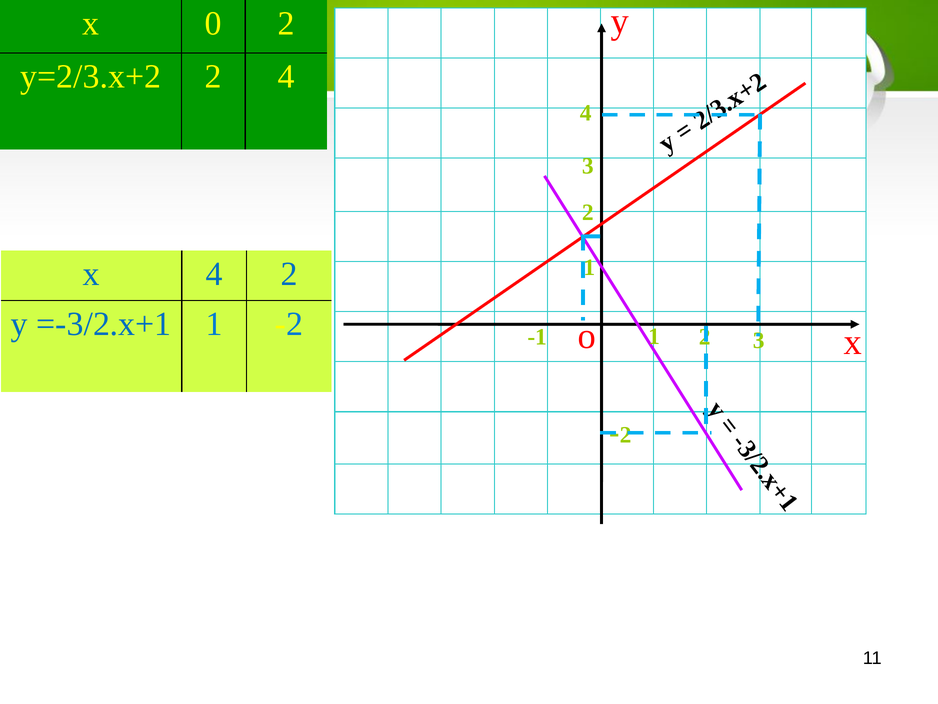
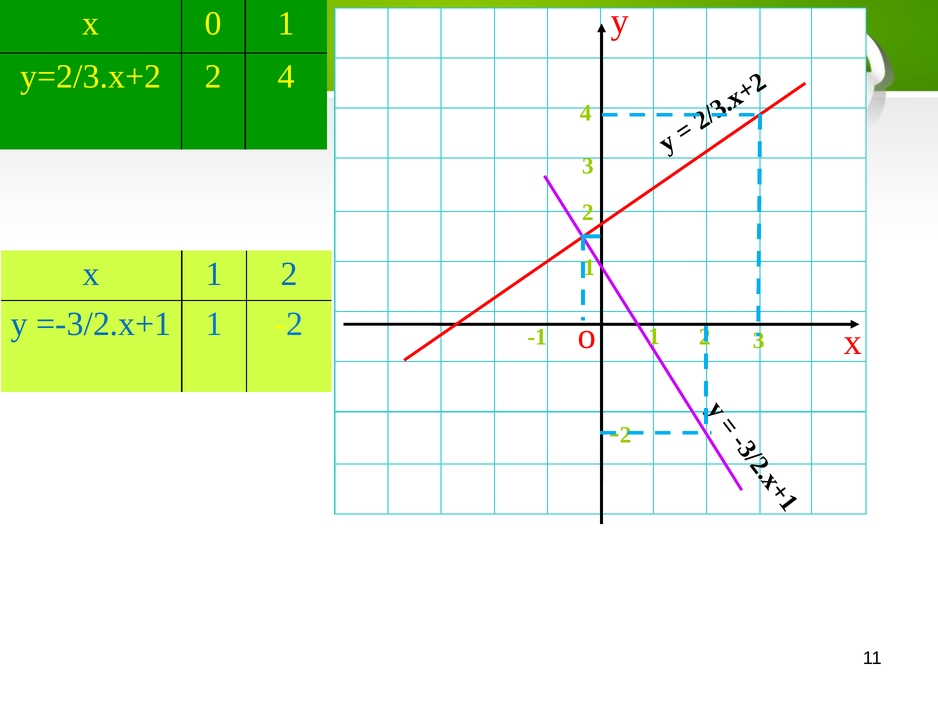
0 2: 2 -> 1 (286, 24)
x 4: 4 -> 1 (214, 274)
